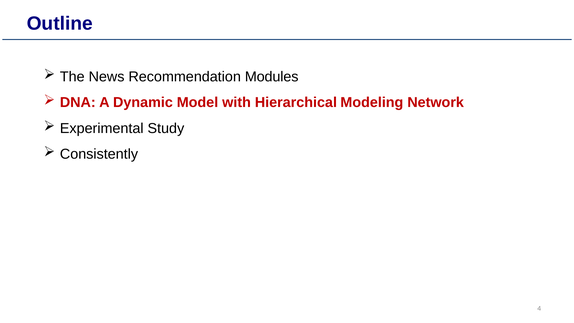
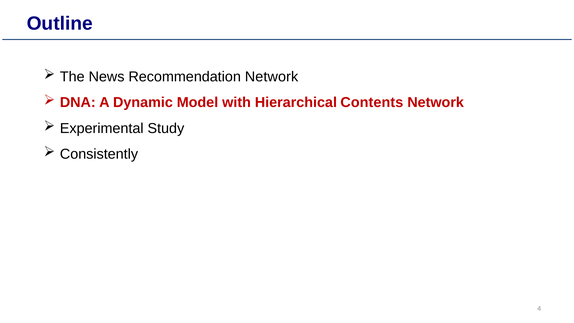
Recommendation Modules: Modules -> Network (272, 77)
Modeling: Modeling -> Contents (372, 102)
